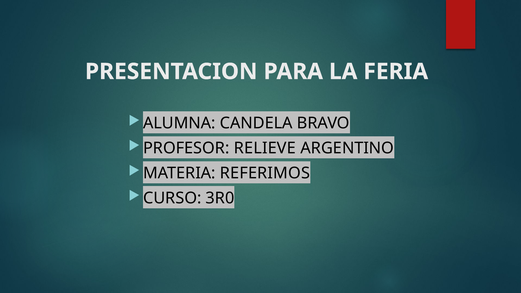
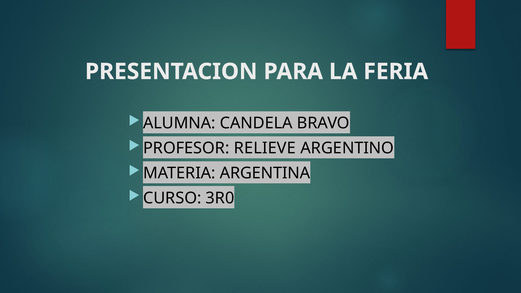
REFERIMOS: REFERIMOS -> ARGENTINA (265, 173)
